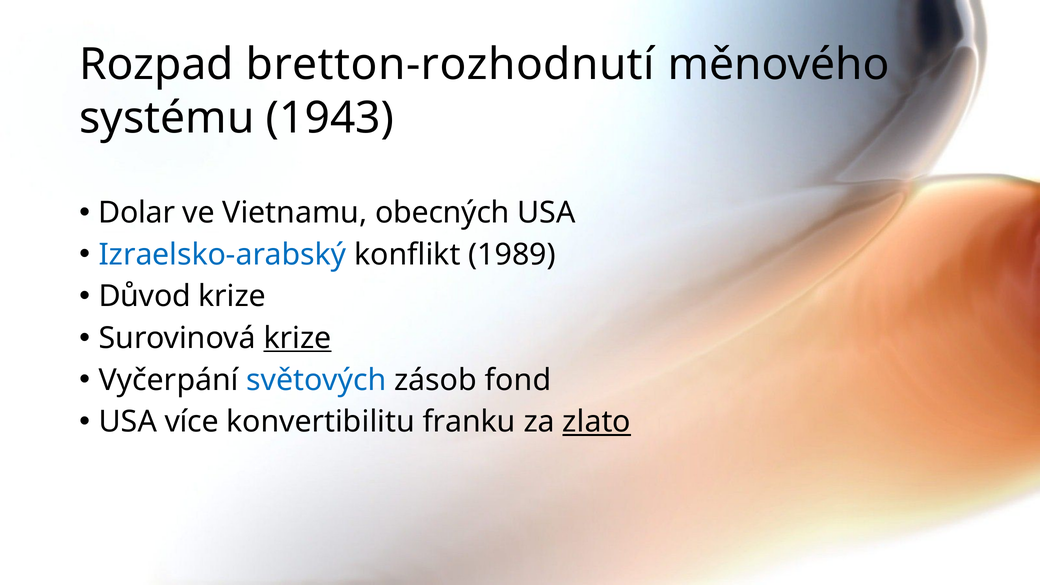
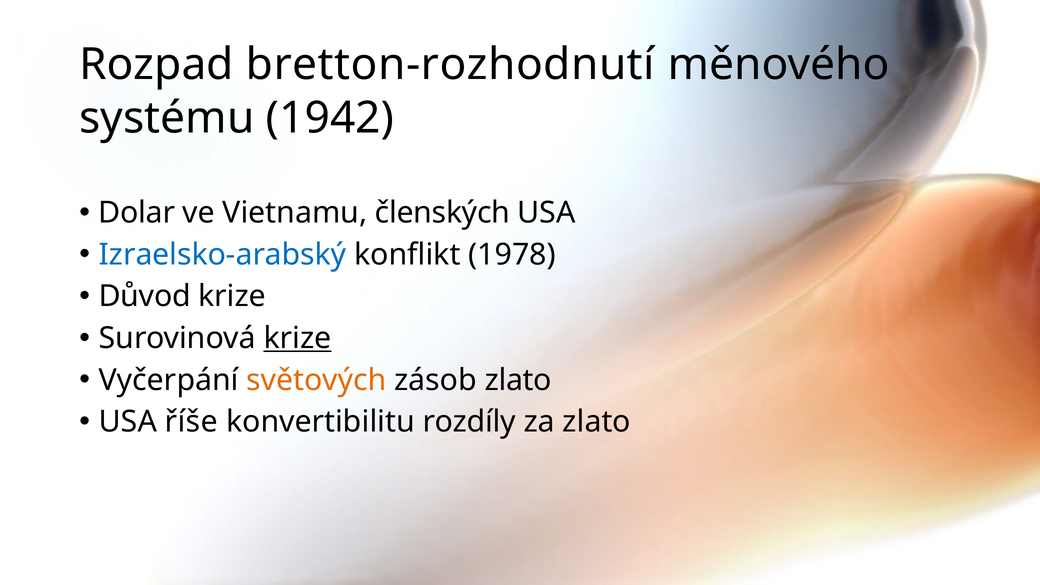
1943: 1943 -> 1942 (330, 118)
obecných: obecných -> členských (442, 213)
1989: 1989 -> 1978 (512, 255)
světových colour: blue -> orange (316, 380)
zásob fond: fond -> zlato (518, 380)
více: více -> říše (191, 422)
franku: franku -> rozdíly (469, 422)
zlato underline: present -> none (597, 422)
